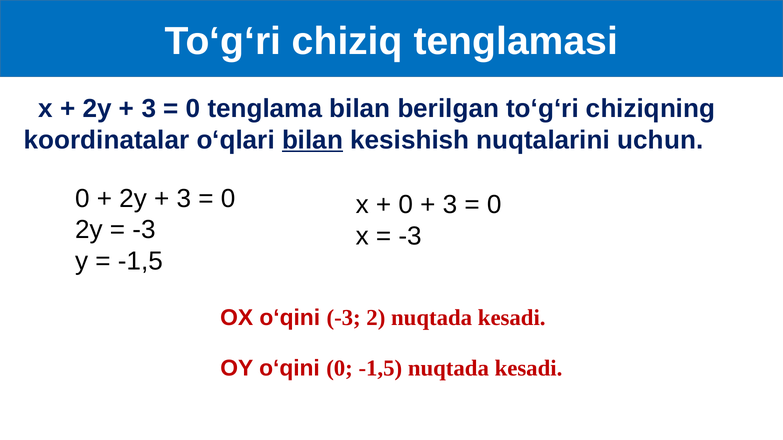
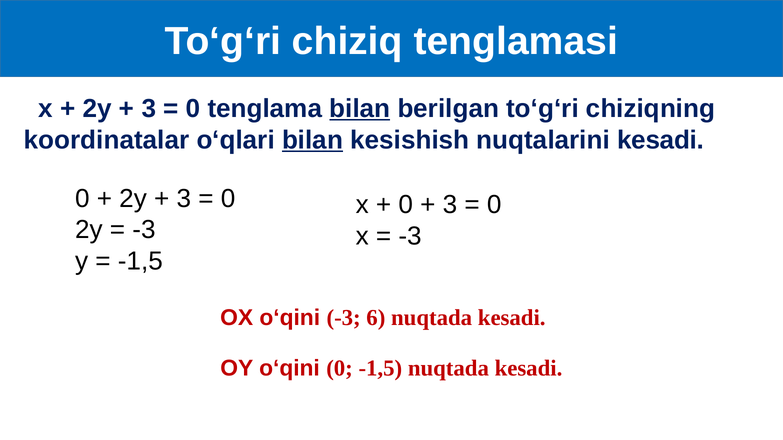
bilan underline: none -> present (360, 109)
nuqtalarini uchun: uchun -> kesadi (661, 140)
2: 2 -> 6 (376, 318)
